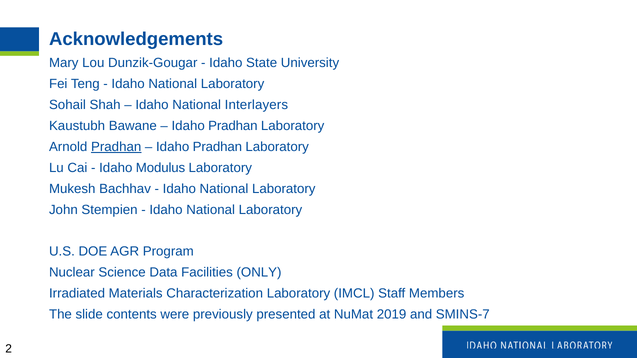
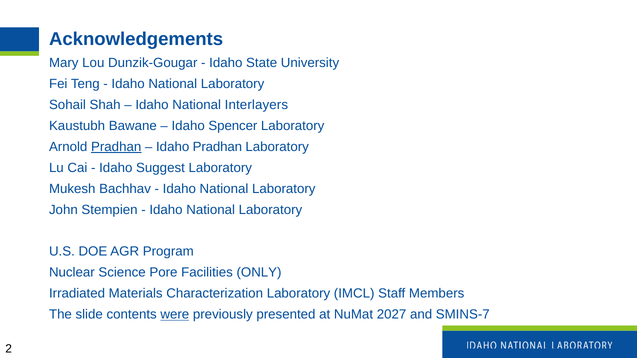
Pradhan: Pradhan -> Spencer (233, 126)
Modulus: Modulus -> Suggest (160, 168)
Data: Data -> Pore (163, 273)
were underline: none -> present (175, 315)
2019: 2019 -> 2027 (392, 315)
